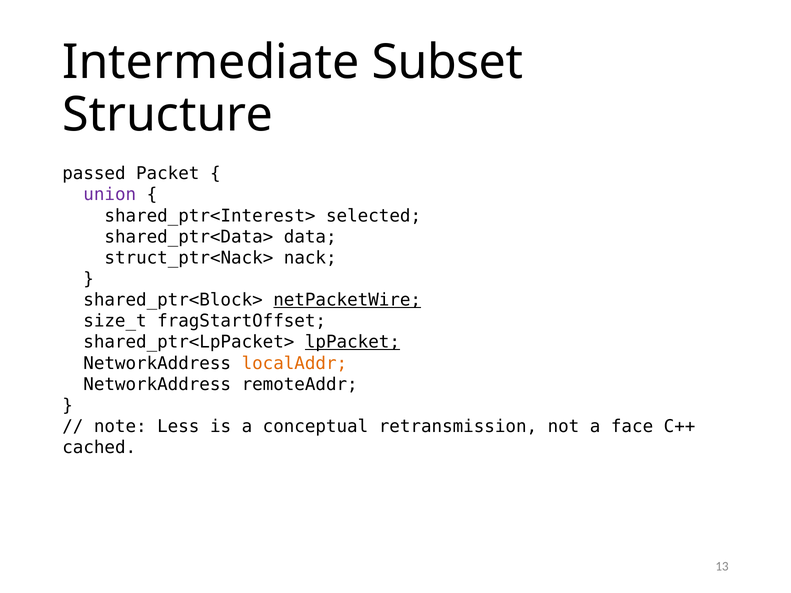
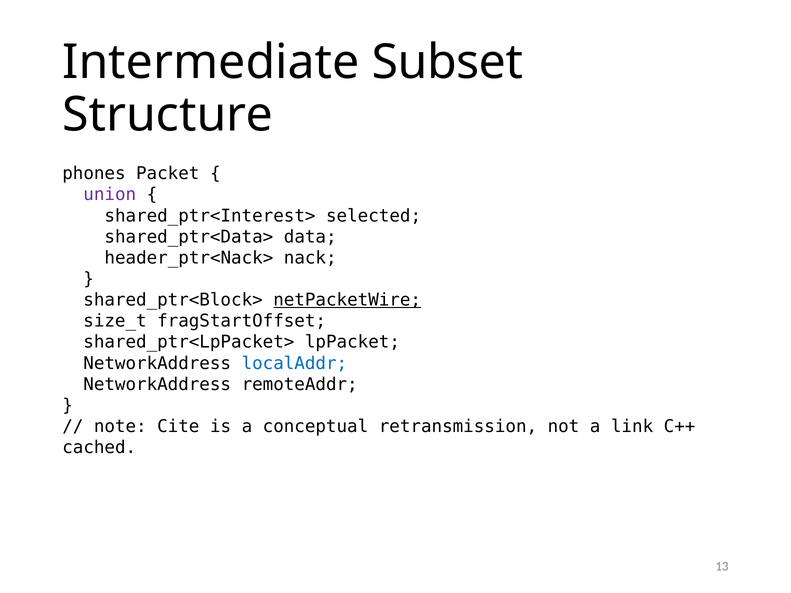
passed: passed -> phones (94, 174)
struct_ptr<Nack>: struct_ptr<Nack> -> header_ptr<Nack> (189, 258)
lpPacket underline: present -> none (352, 342)
localAddr colour: orange -> blue (294, 363)
Less: Less -> Cite (178, 427)
face: face -> link (632, 427)
